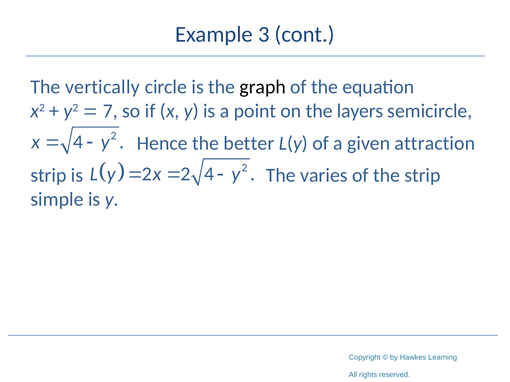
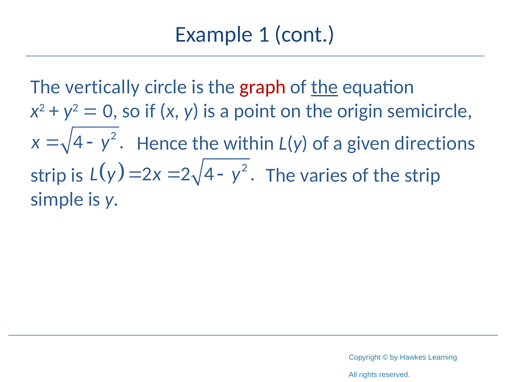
3: 3 -> 1 (264, 34)
graph colour: black -> red (263, 87)
the underline: none -> present (325, 87)
7: 7 -> 0 (110, 111)
layers: layers -> origin (360, 111)
better: better -> within (249, 143)
attraction: attraction -> directions (435, 143)
